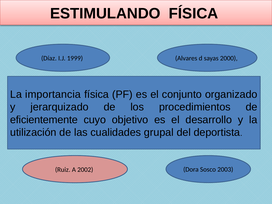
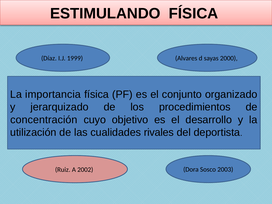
eficientemente: eficientemente -> concentración (44, 120)
grupal: grupal -> rivales (159, 132)
